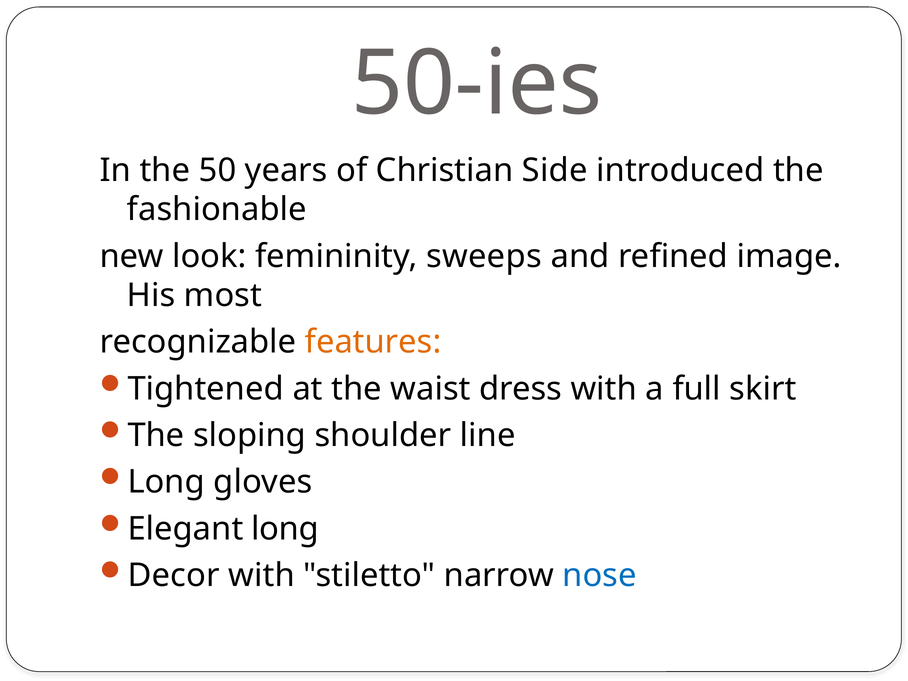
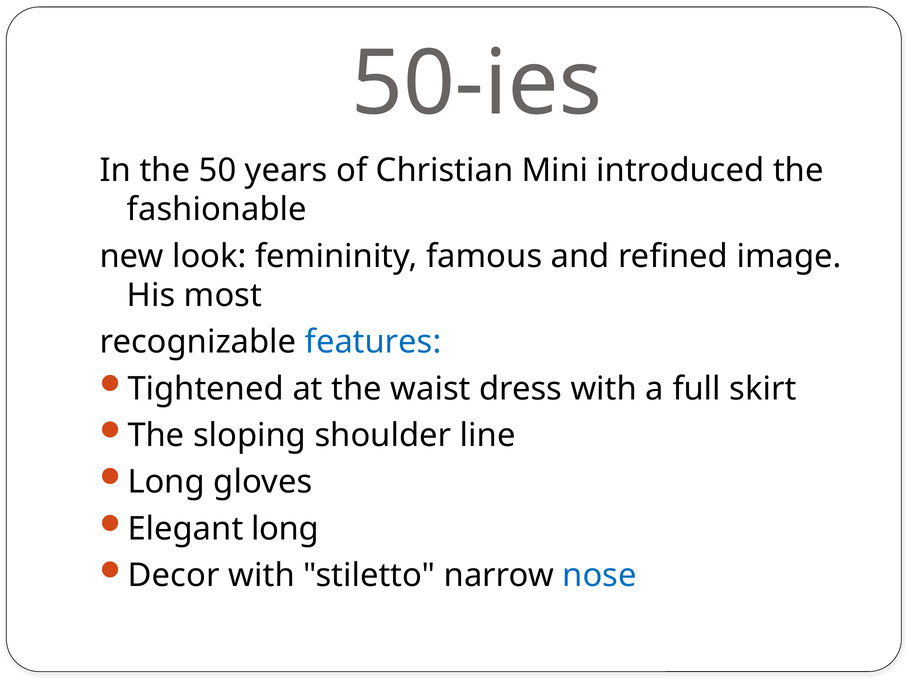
Side: Side -> Mini (555, 170)
sweeps: sweeps -> famous (484, 256)
features colour: orange -> blue (373, 342)
